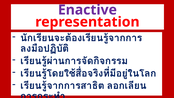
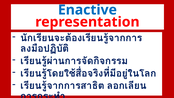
Enactive colour: purple -> blue (87, 10)
